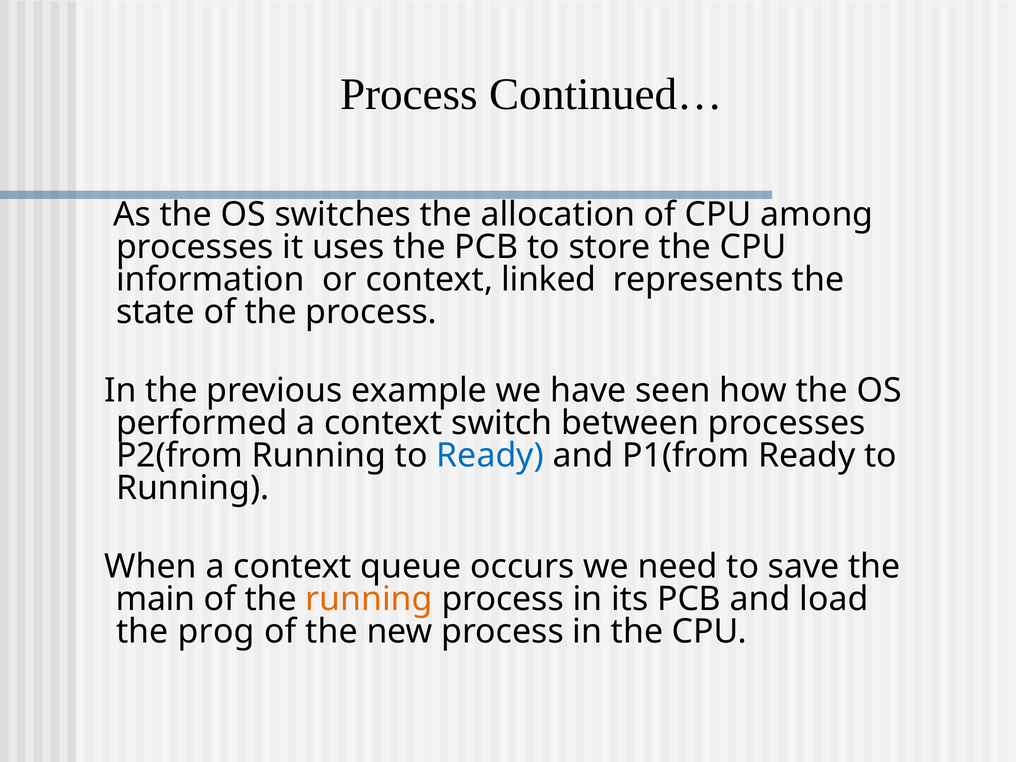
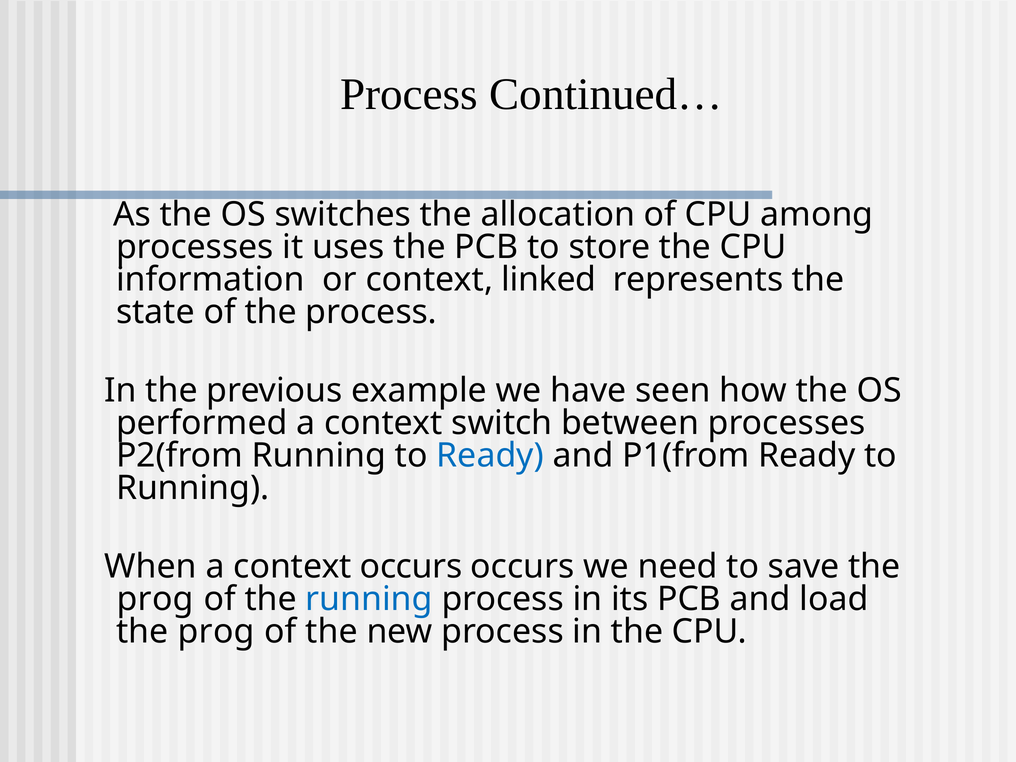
context queue: queue -> occurs (411, 567)
main: main -> prog (155, 599)
running colour: orange -> blue (369, 599)
